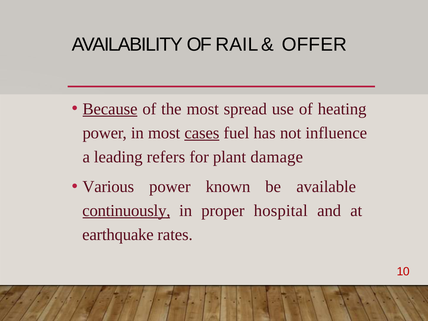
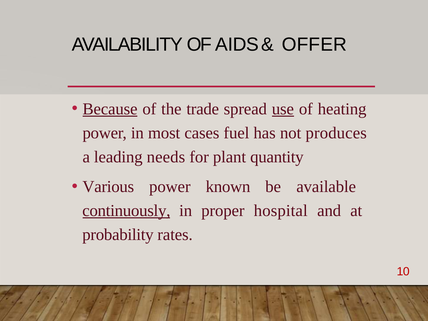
RAIL: RAIL -> AIDS (237, 45)
the most: most -> trade (203, 109)
use underline: none -> present (283, 109)
cases underline: present -> none (202, 133)
influence: influence -> produces (336, 133)
refers: refers -> needs (166, 157)
damage: damage -> quantity (277, 157)
earthquake: earthquake -> probability (118, 235)
